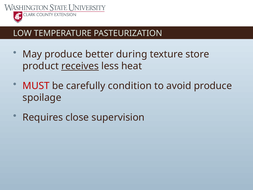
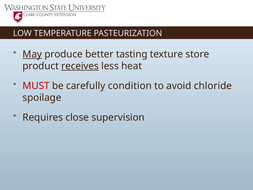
May underline: none -> present (32, 54)
during: during -> tasting (132, 54)
avoid produce: produce -> chloride (213, 86)
